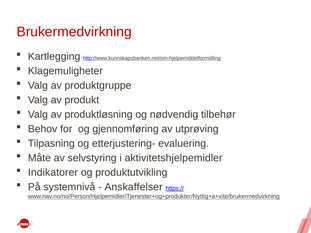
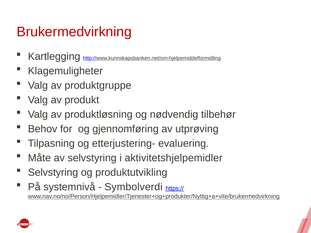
Indikatorer: Indikatorer -> Selvstyring (53, 173)
Anskaffelser: Anskaffelser -> Symbolverdi (134, 187)
